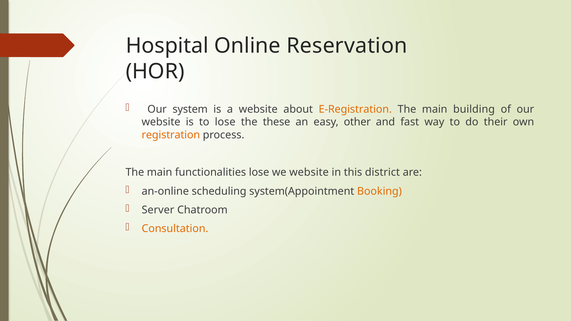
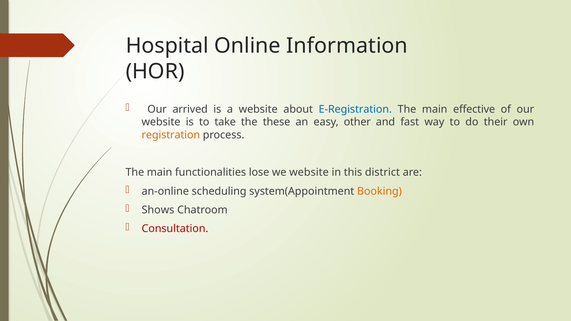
Reservation: Reservation -> Information (347, 46)
system: system -> arrived (190, 109)
E-Registration colour: orange -> blue (355, 109)
building: building -> effective (474, 109)
to lose: lose -> take (225, 122)
Server: Server -> Shows (158, 210)
Consultation colour: orange -> red (175, 229)
